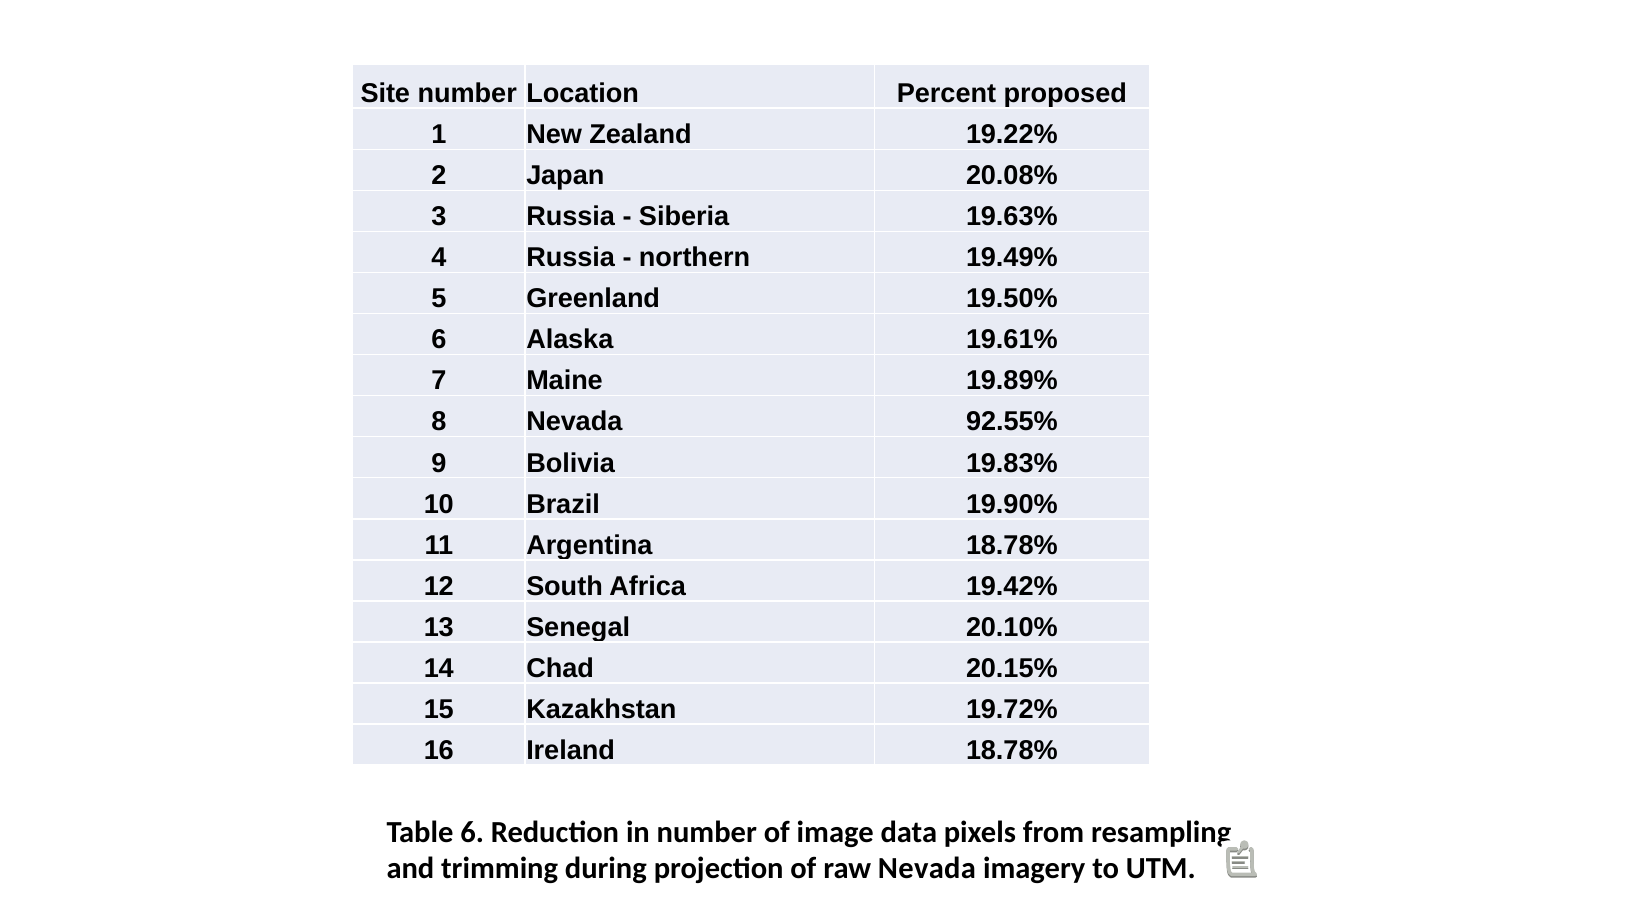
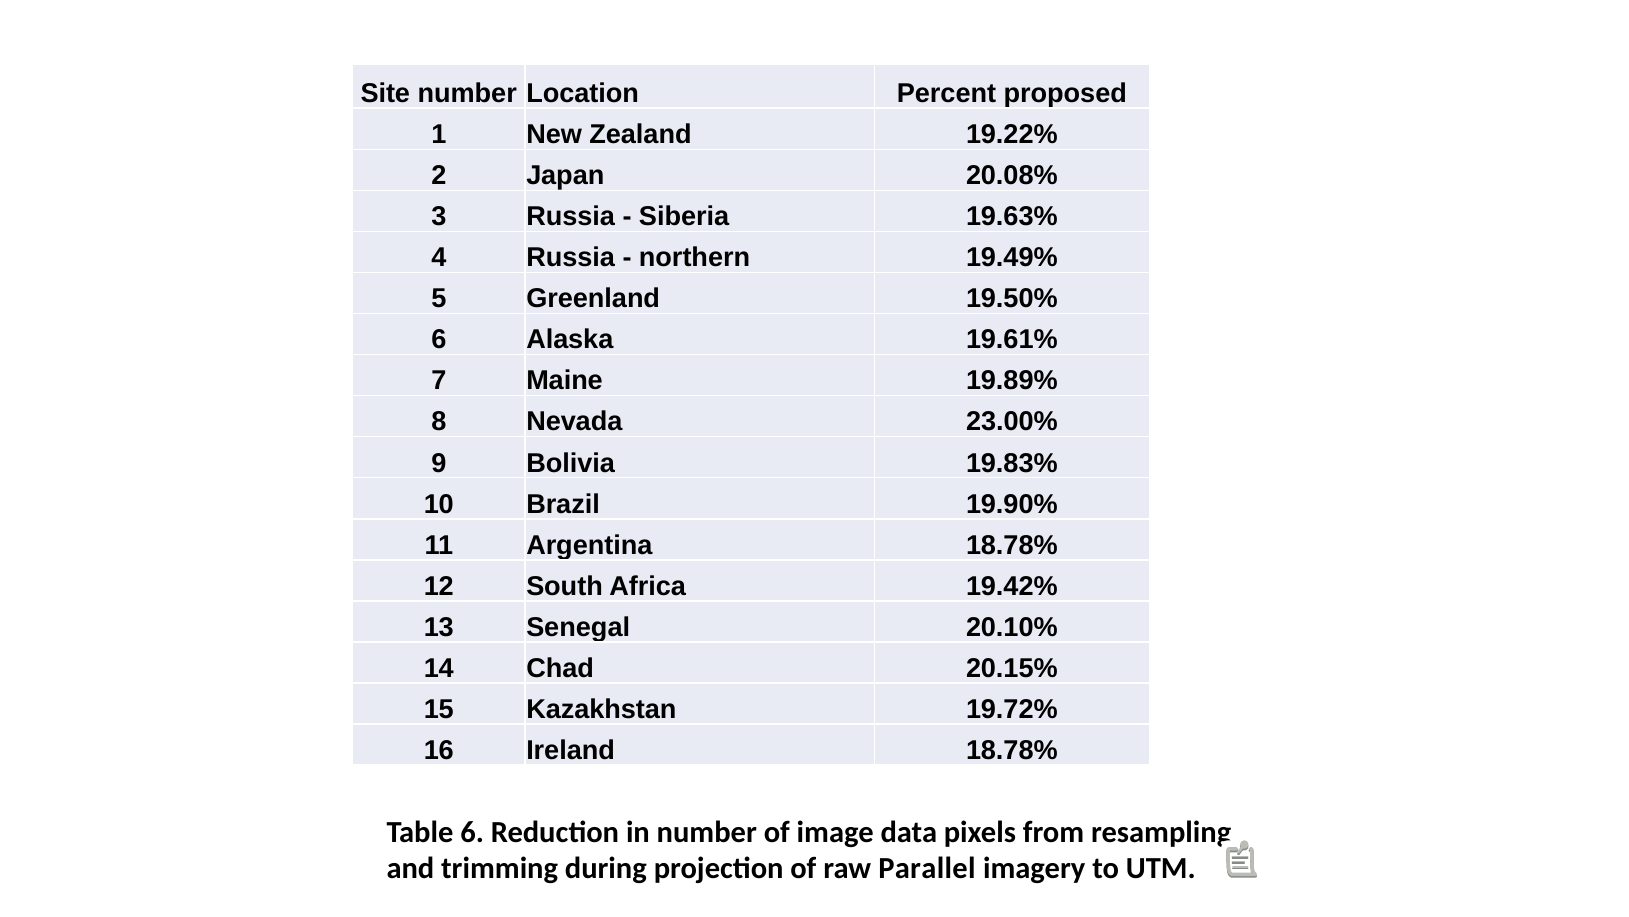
92.55%: 92.55% -> 23.00% (1012, 422)
raw Nevada: Nevada -> Parallel (927, 868)
